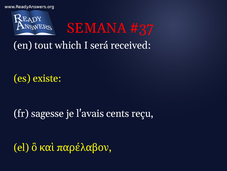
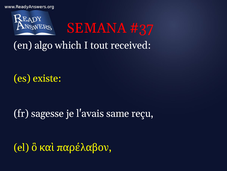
tout: tout -> algo (44, 45)
será: será -> tout (99, 45)
cents: cents -> same (118, 113)
